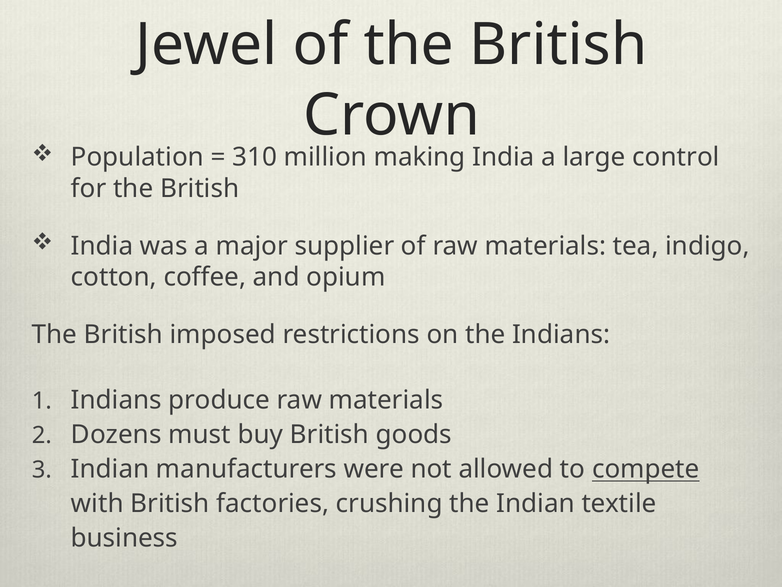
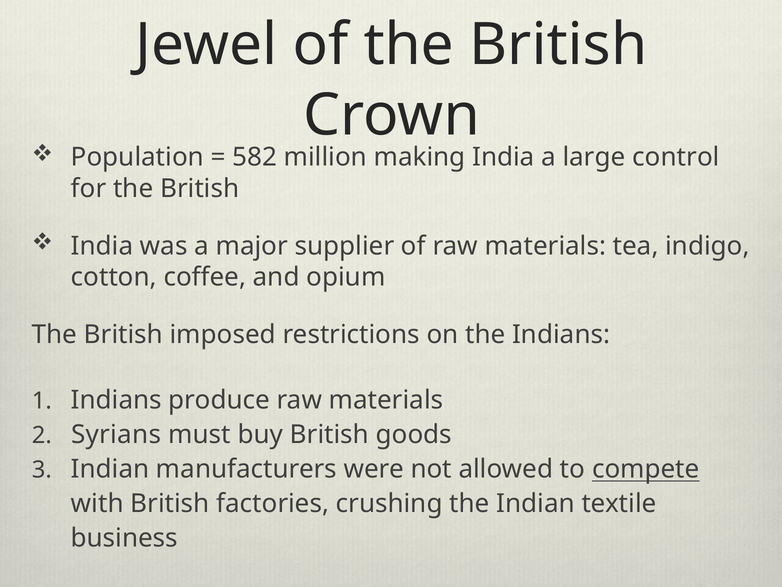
310: 310 -> 582 (255, 157)
Dozens: Dozens -> Syrians (116, 434)
